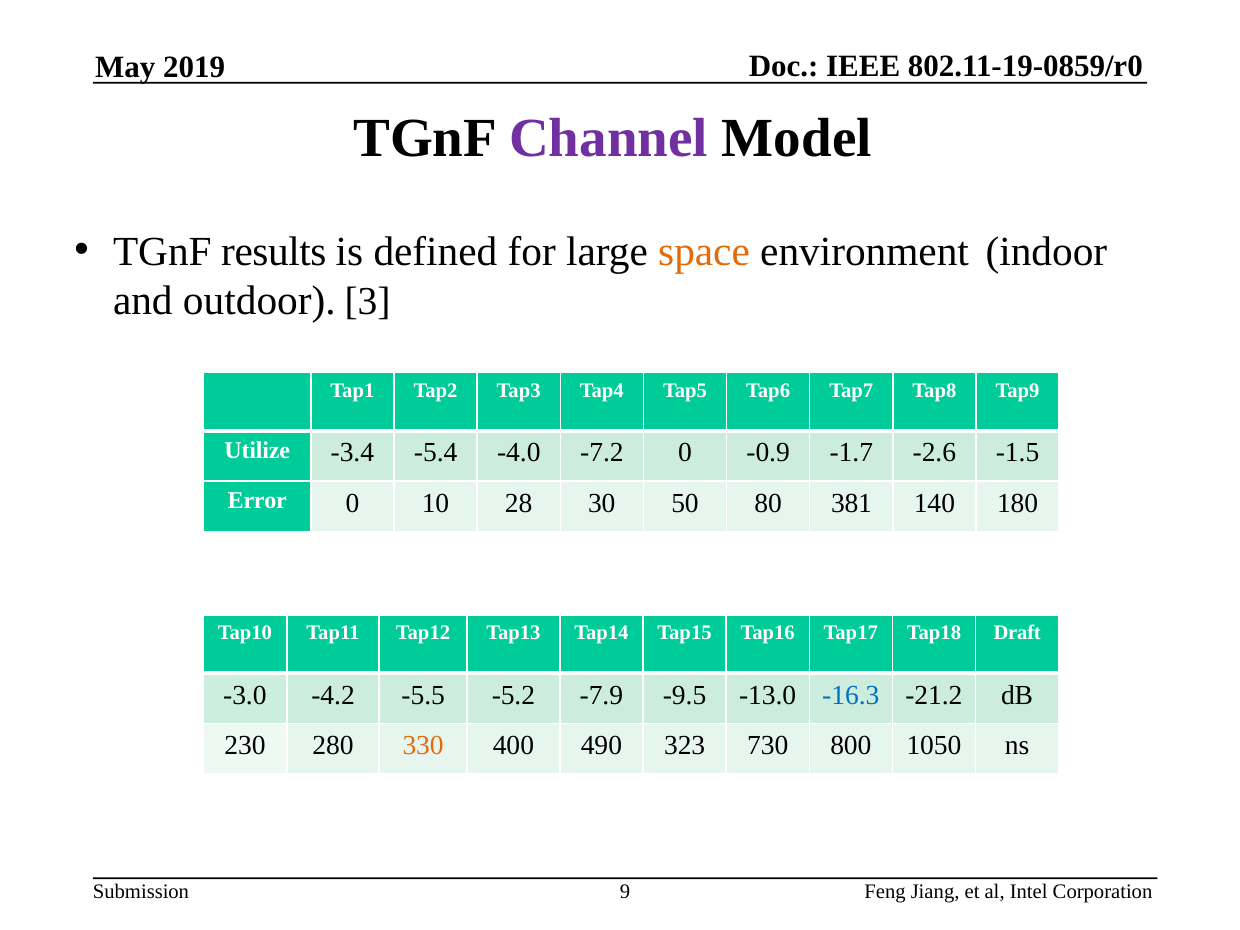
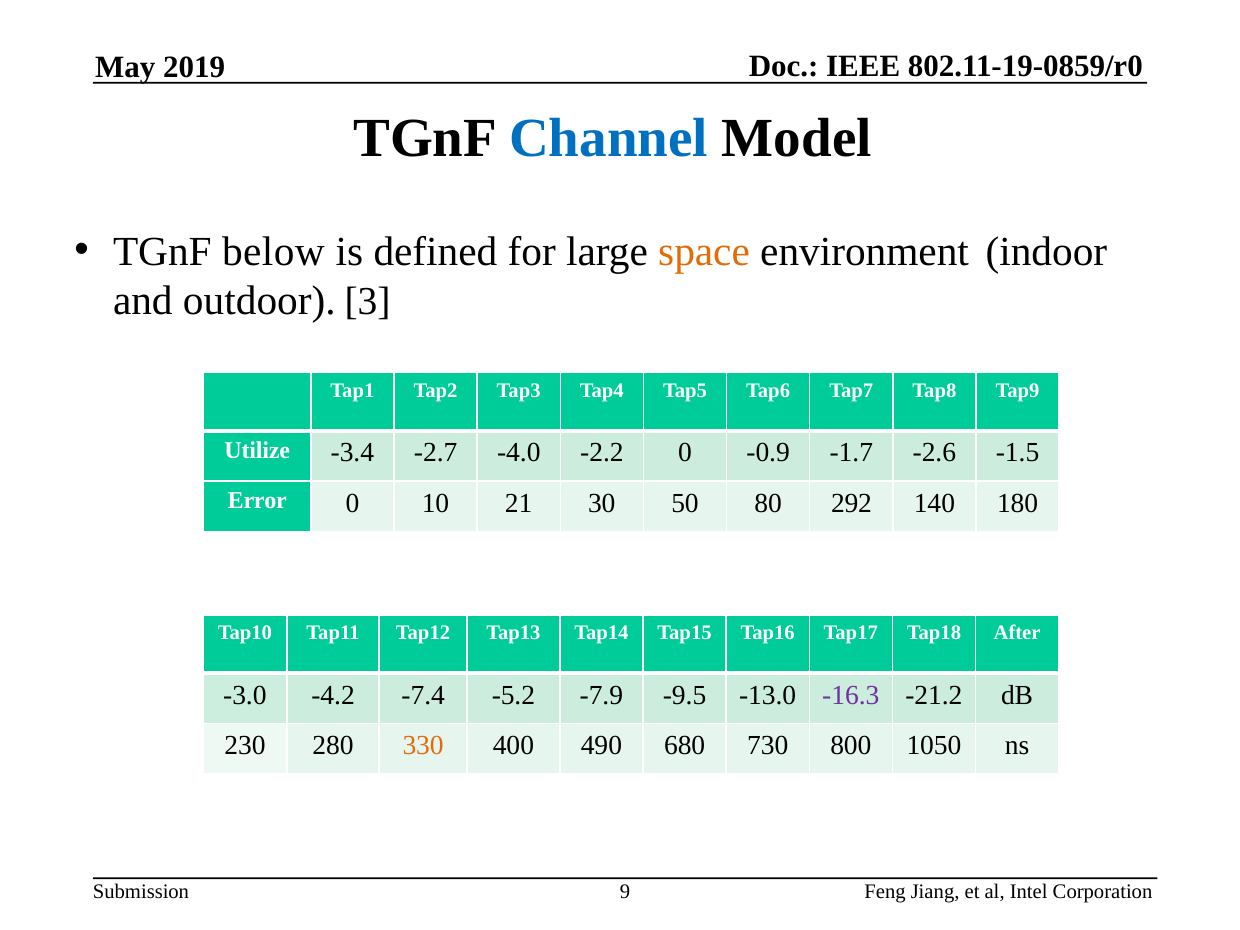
Channel colour: purple -> blue (609, 138)
results: results -> below (273, 252)
-5.4: -5.4 -> -2.7 (436, 453)
-7.2: -7.2 -> -2.2 (602, 453)
28: 28 -> 21 (519, 503)
381: 381 -> 292 (851, 503)
Draft: Draft -> After (1017, 633)
-5.5: -5.5 -> -7.4 (423, 695)
-16.3 colour: blue -> purple (851, 695)
323: 323 -> 680 (685, 745)
